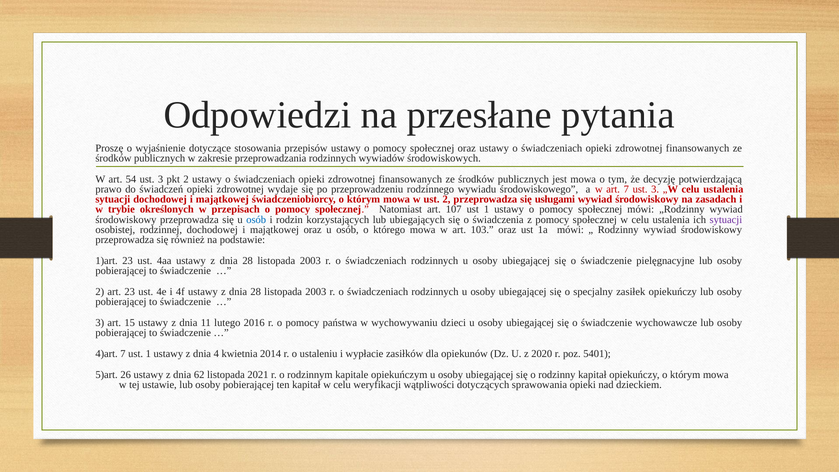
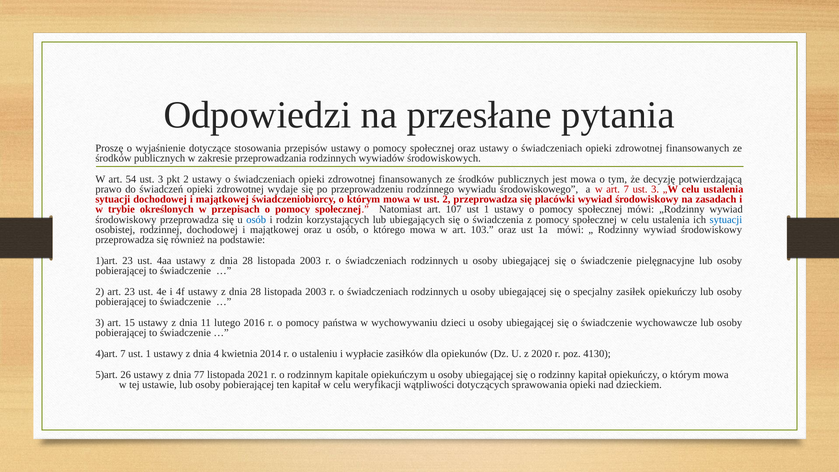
usługami: usługami -> placówki (555, 199)
sytuacji colour: purple -> blue (726, 220)
5401: 5401 -> 4130 (597, 354)
62: 62 -> 77 (199, 375)
